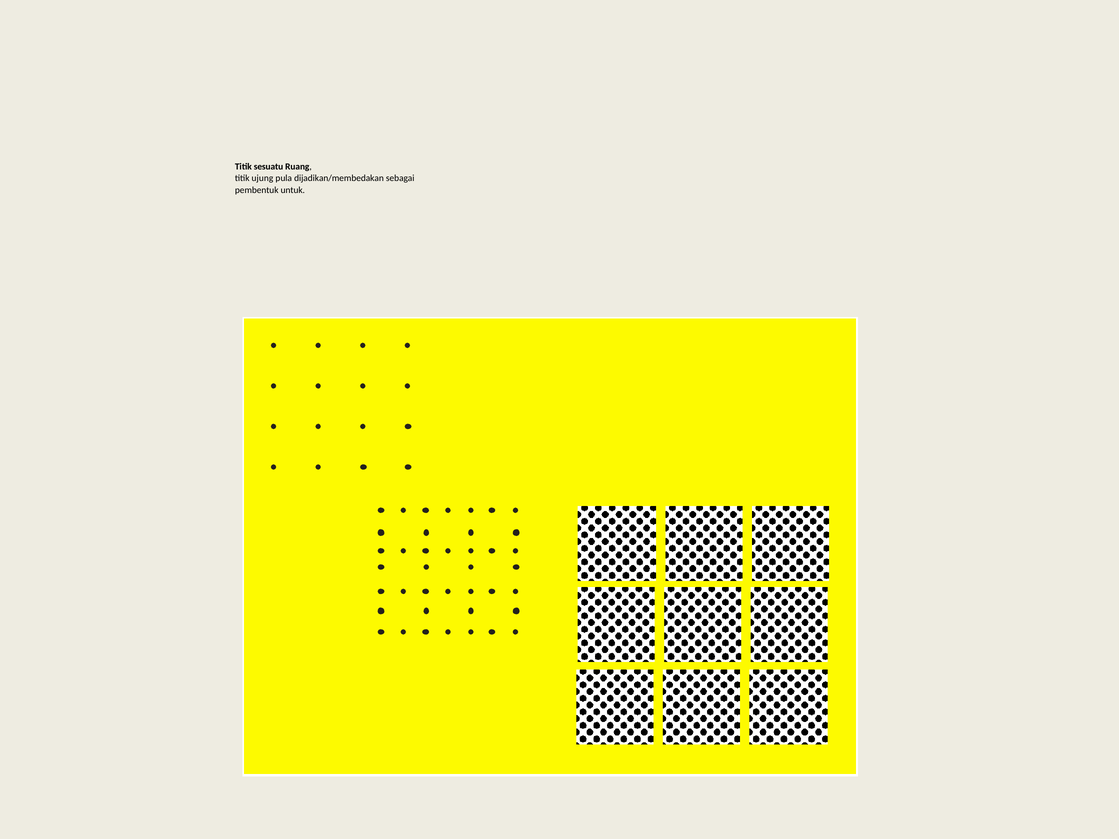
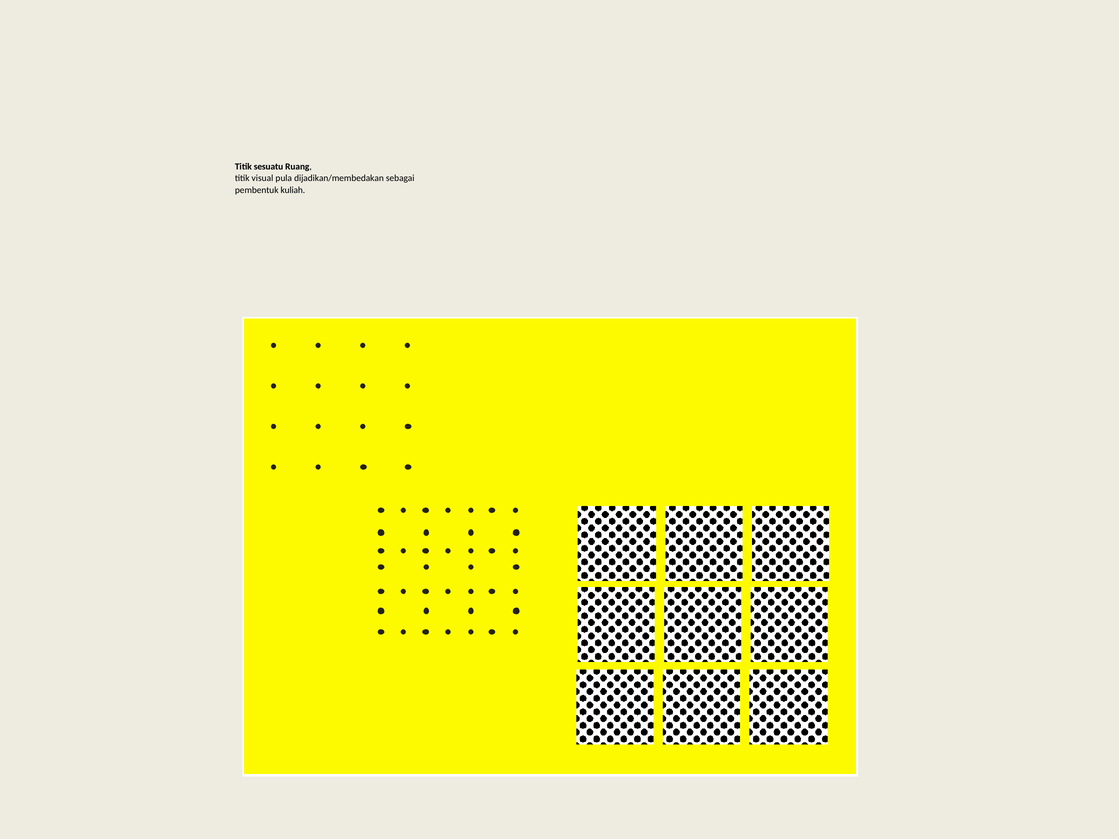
ujung: ujung -> visual (262, 178)
untuk: untuk -> kuliah (293, 190)
